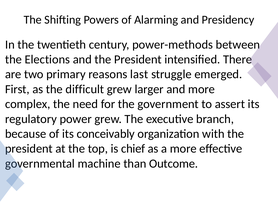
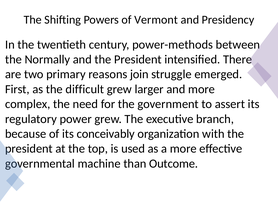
Alarming: Alarming -> Vermont (156, 20)
Elections: Elections -> Normally (47, 59)
last: last -> join (139, 74)
chief: chief -> used (133, 148)
